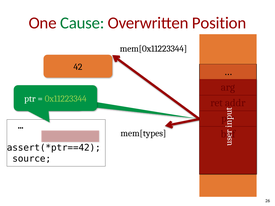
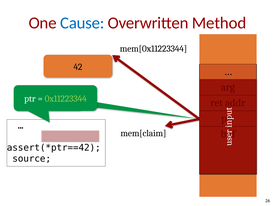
Cause colour: green -> blue (82, 23)
Position: Position -> Method (219, 23)
mem[types: mem[types -> mem[claim (143, 134)
